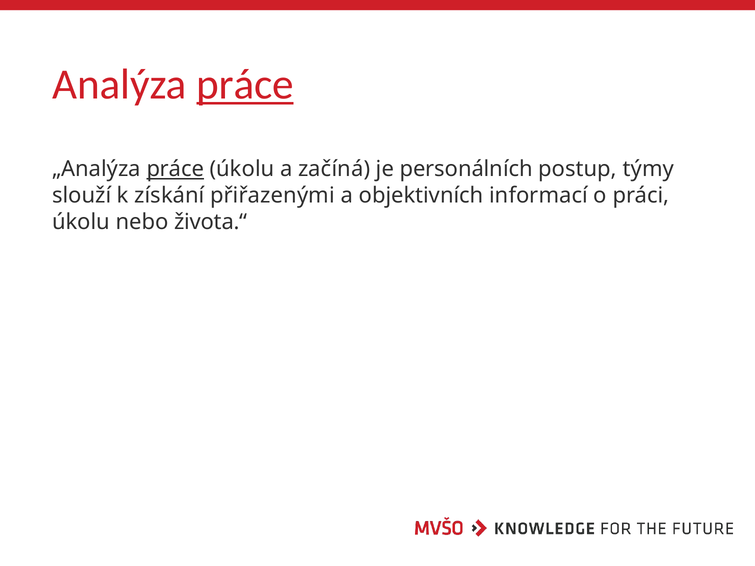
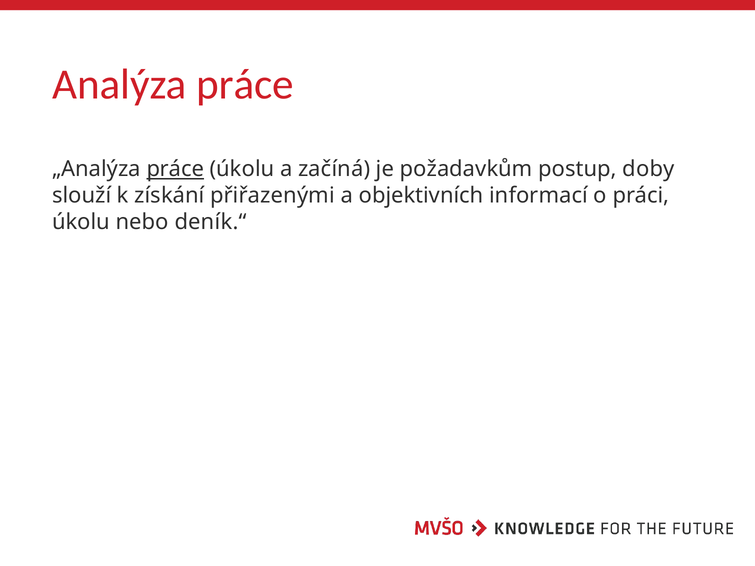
práce underline: present -> none (245, 85)
personálních: personálních -> požadavkům (466, 169)
týmy: týmy -> doby (648, 169)
života.“: života.“ -> deník.“ (211, 222)
